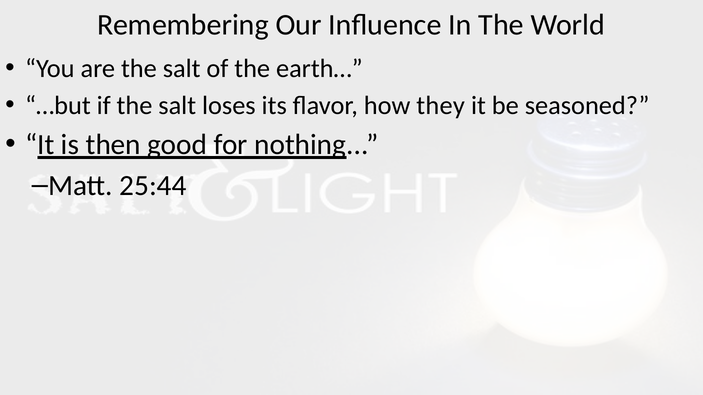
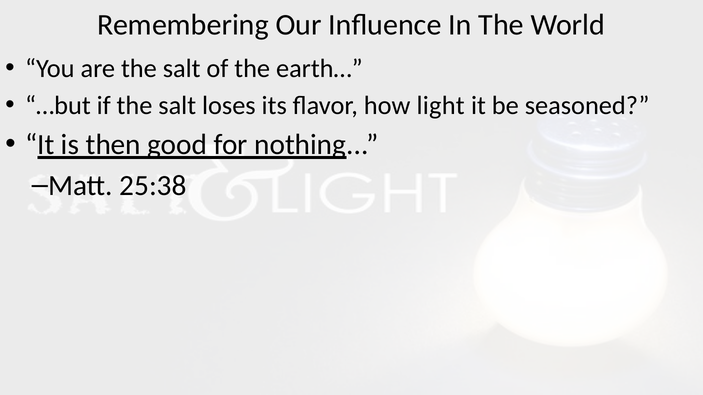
they: they -> light (441, 106)
25:44: 25:44 -> 25:38 (153, 186)
